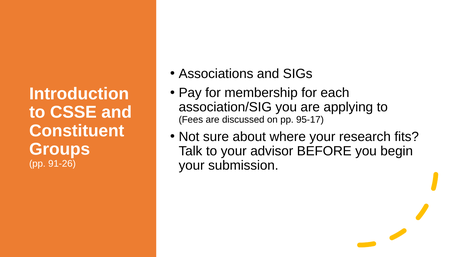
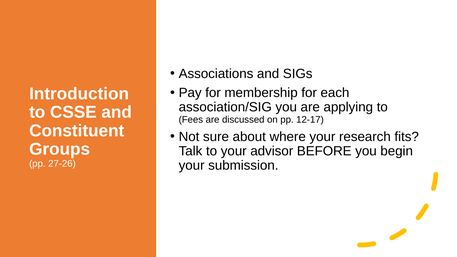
95-17: 95-17 -> 12-17 (310, 120)
91-26: 91-26 -> 27-26 (62, 164)
